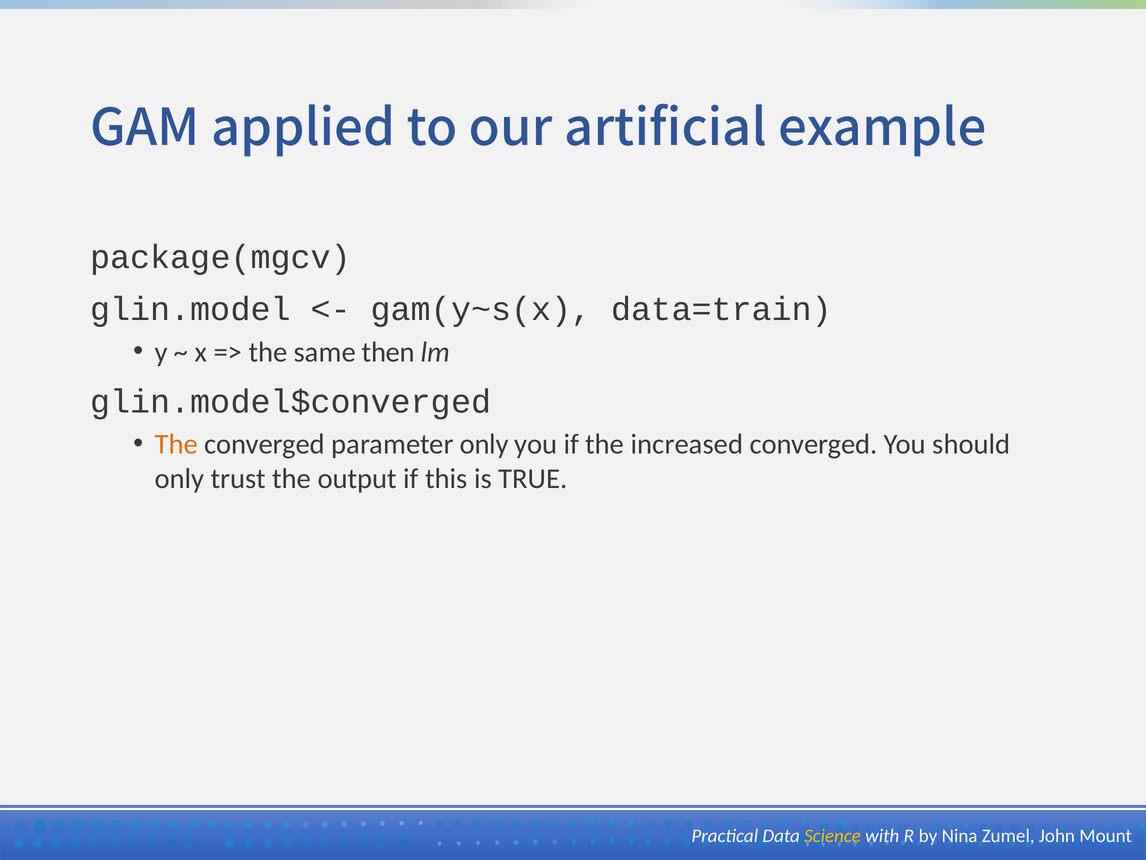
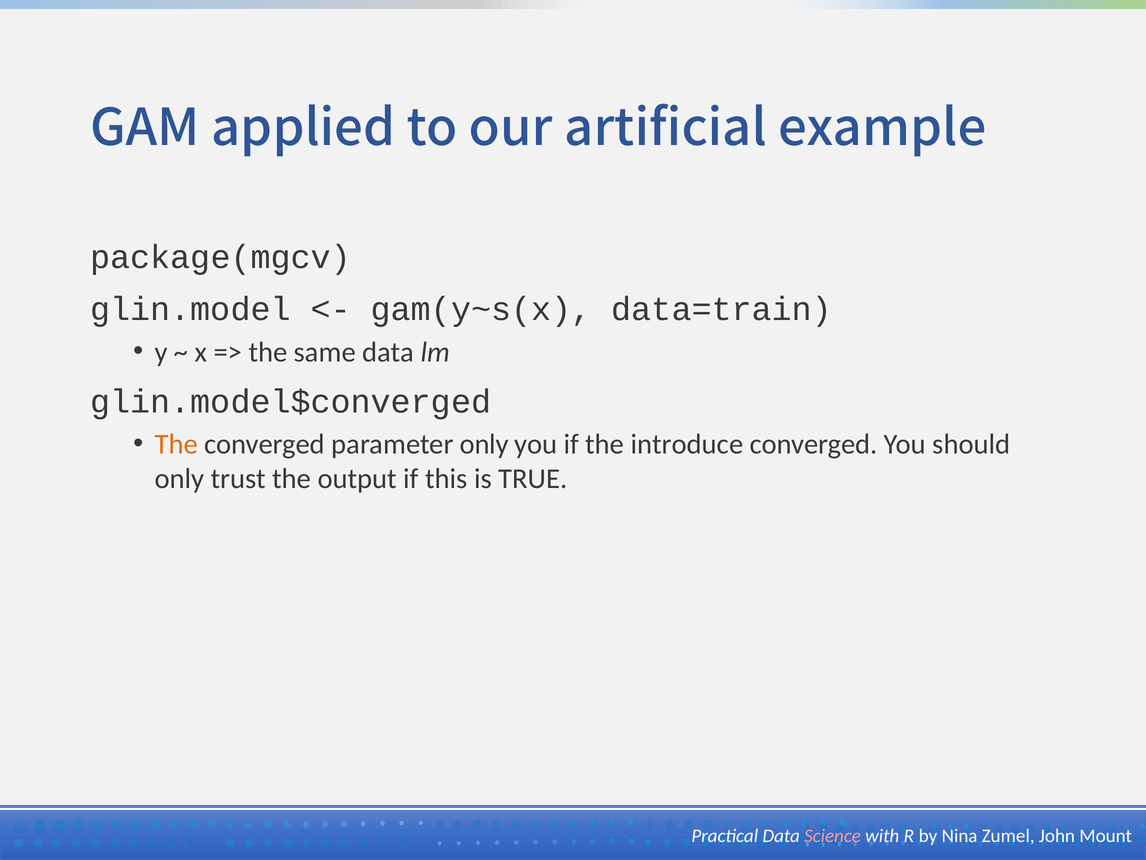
same then: then -> data (388, 352)
increased: increased -> introduce (687, 444)
Science colour: yellow -> pink (833, 836)
